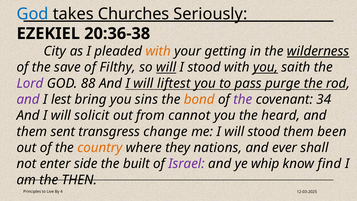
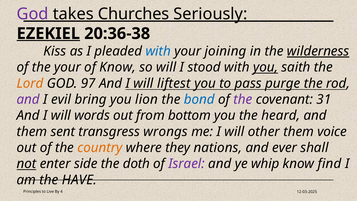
God colour: blue -> purple (33, 14)
EZEKIEL underline: none -> present (48, 34)
City: City -> Kiss (55, 51)
with colour: orange -> blue (158, 51)
getting: getting -> joining (226, 51)
the save: save -> your (68, 67)
of Filthy: Filthy -> Know (118, 67)
will underline: present -> none (166, 67)
Lord colour: purple -> orange (30, 83)
88: 88 -> 97 (88, 83)
lest: lest -> evil (61, 99)
sins: sins -> lion (147, 99)
bond colour: orange -> blue (199, 99)
34: 34 -> 31 (324, 99)
solicit: solicit -> words (92, 115)
cannot: cannot -> bottom (189, 115)
change: change -> wrongs (166, 132)
will stood: stood -> other (264, 132)
been: been -> voice (332, 132)
not underline: none -> present (26, 164)
built: built -> doth (136, 164)
THEN: THEN -> HAVE (79, 180)
